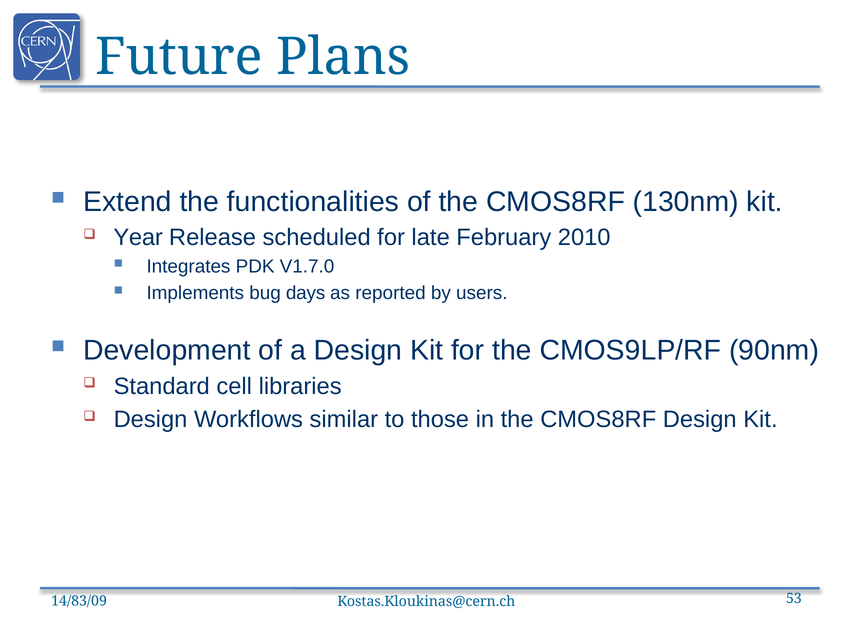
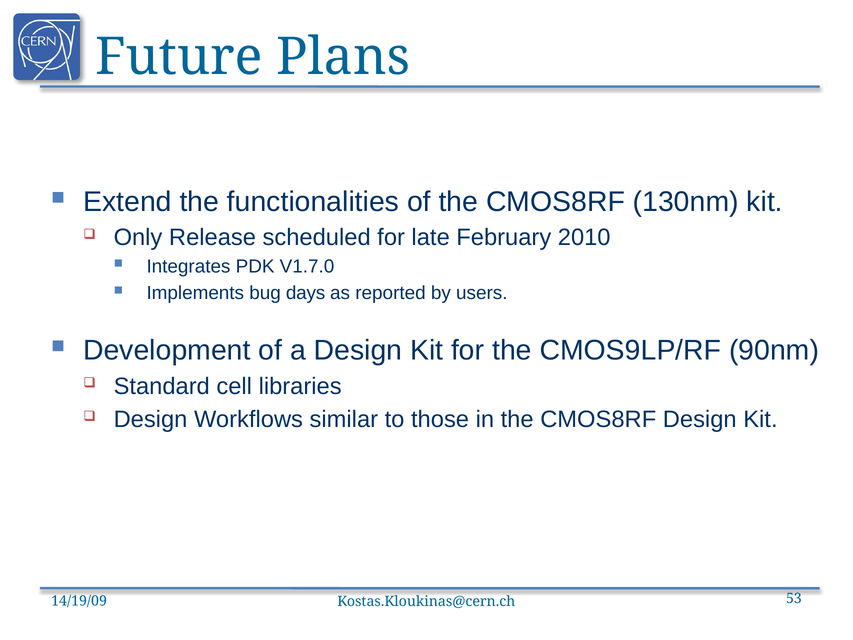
Year: Year -> Only (138, 237)
14/83/09: 14/83/09 -> 14/19/09 (79, 601)
